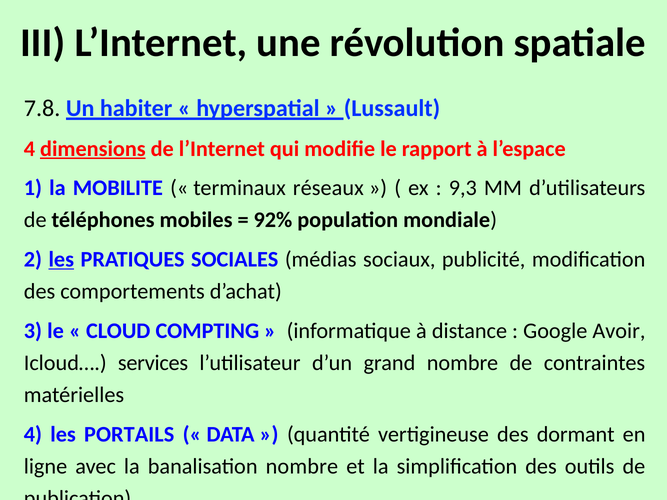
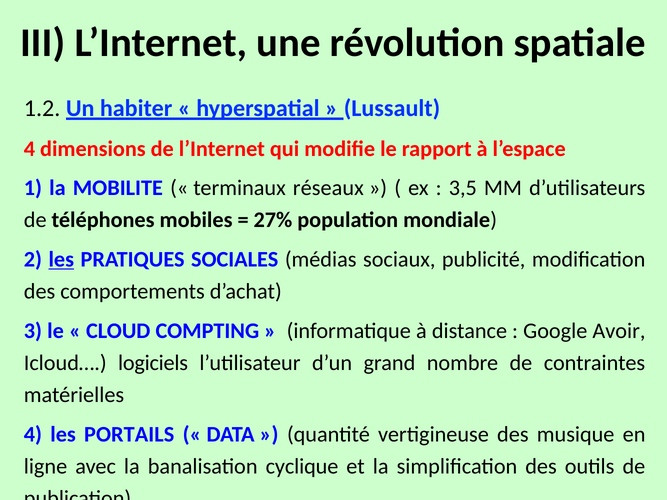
7.8: 7.8 -> 1.2 (42, 108)
dimensions underline: present -> none (93, 149)
9,3: 9,3 -> 3,5 (463, 188)
92%: 92% -> 27% (273, 220)
services: services -> logiciels (153, 363)
dormant: dormant -> musique (576, 434)
banalisation nombre: nombre -> cyclique (302, 466)
